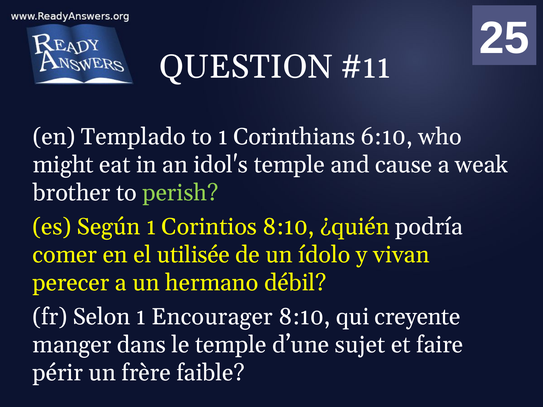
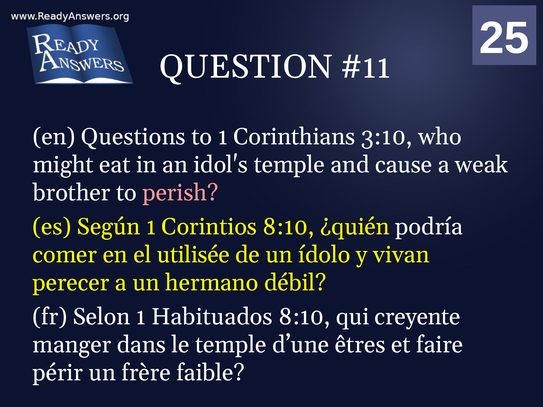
Templado: Templado -> Questions (133, 137)
6:10: 6:10 -> 3:10 (387, 137)
perish colour: light green -> pink (180, 193)
Encourager: Encourager -> Habituados (212, 317)
sujet: sujet -> êtres (360, 345)
